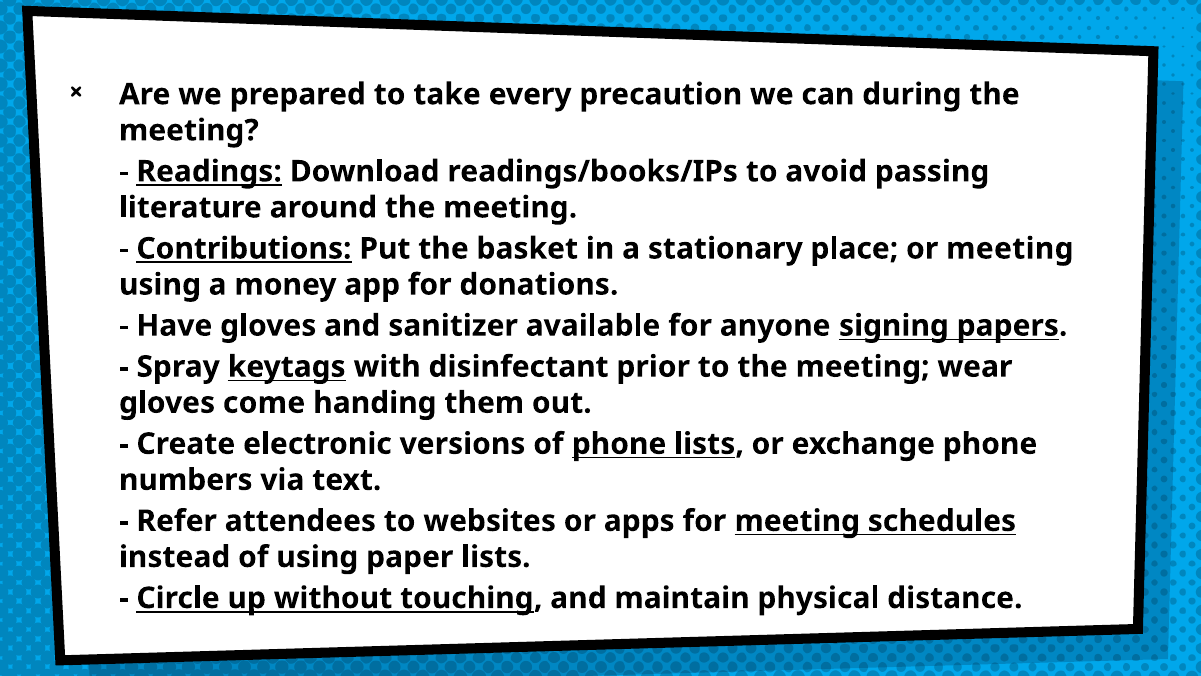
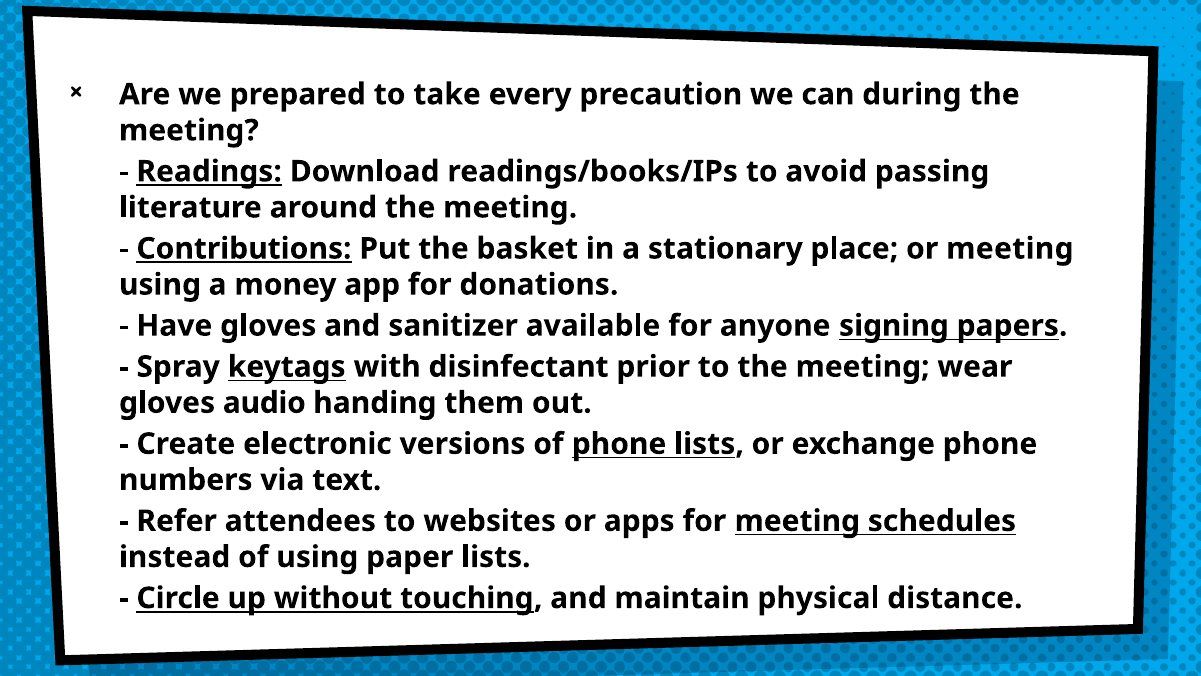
come: come -> audio (264, 403)
